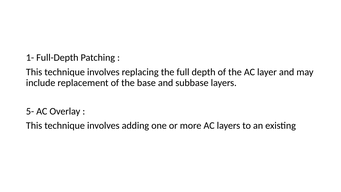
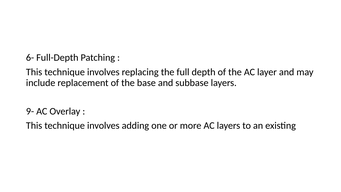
1-: 1- -> 6- (30, 58)
5-: 5- -> 9- (30, 111)
